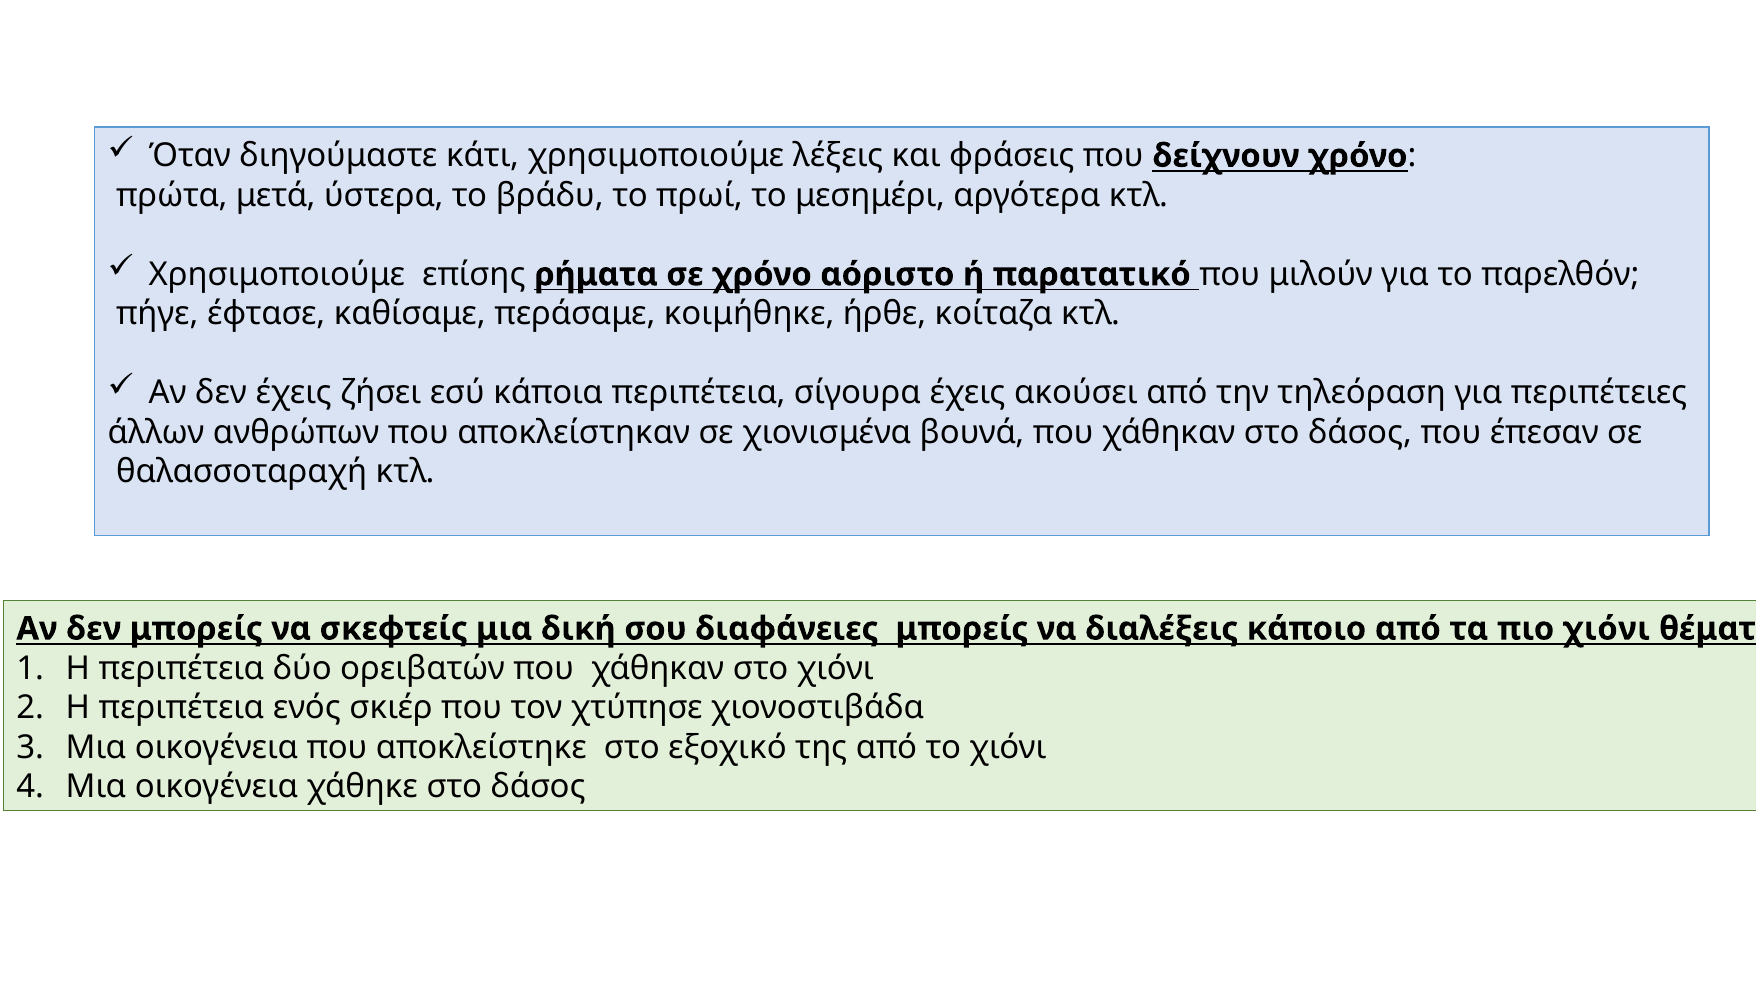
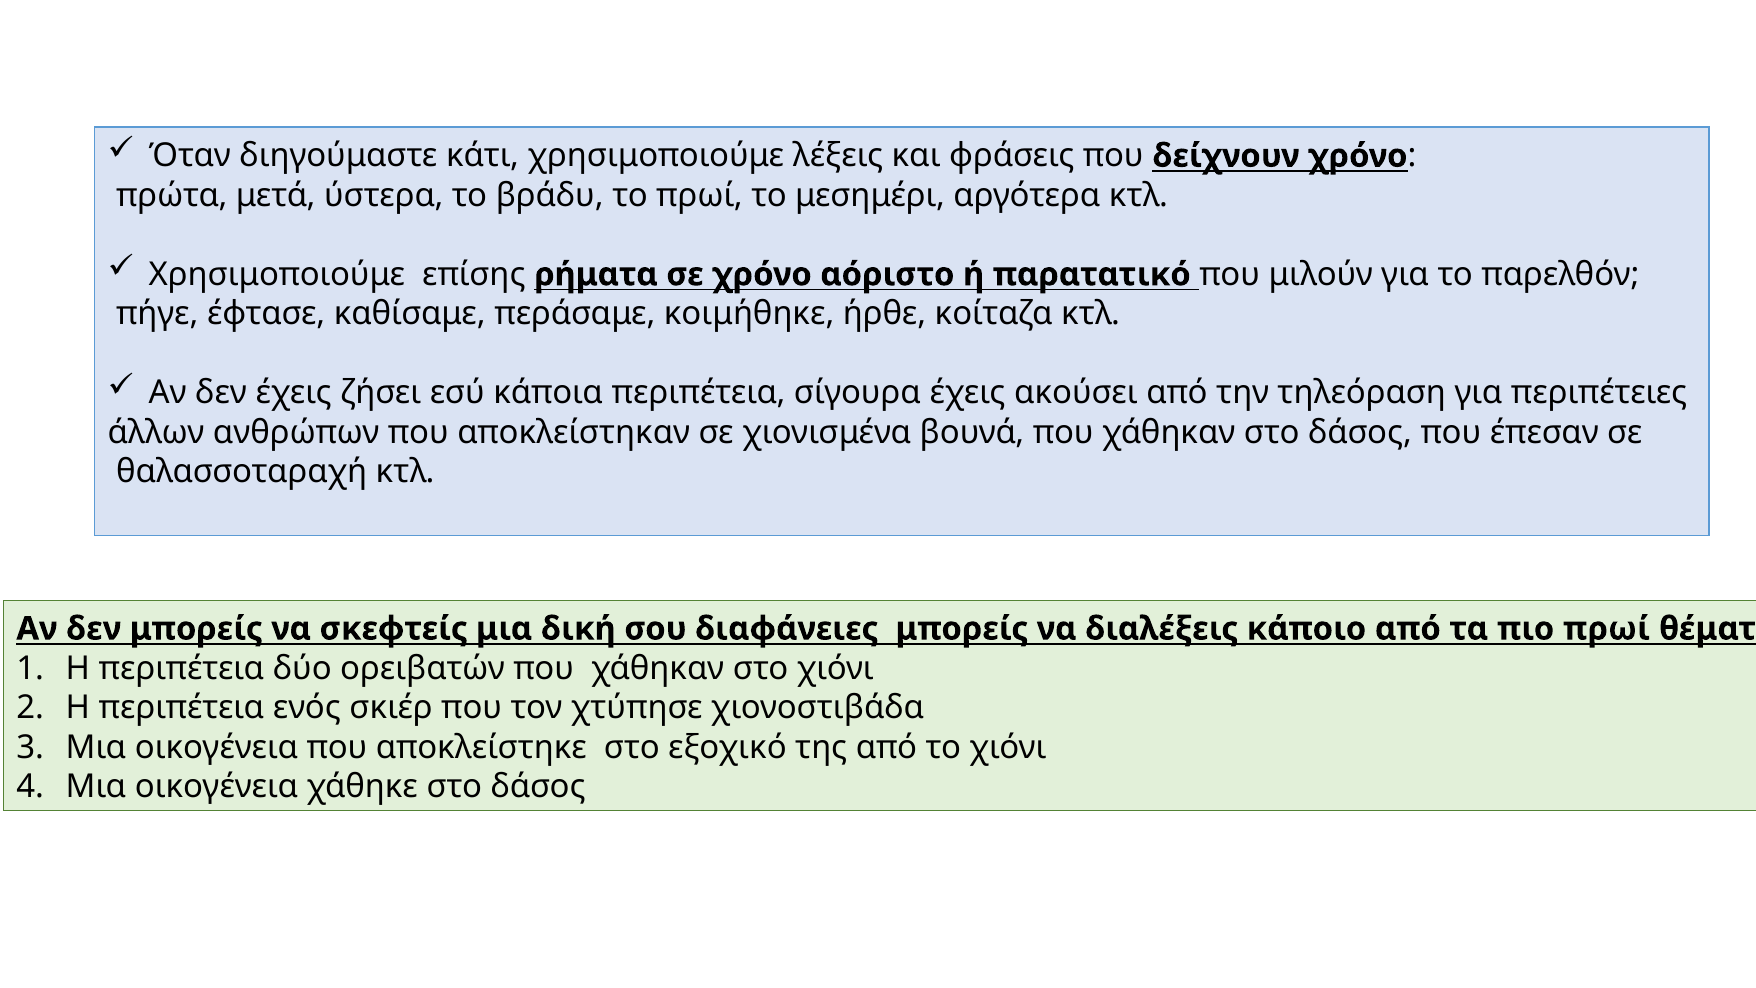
πιο χιόνι: χιόνι -> πρωί (1607, 629)
